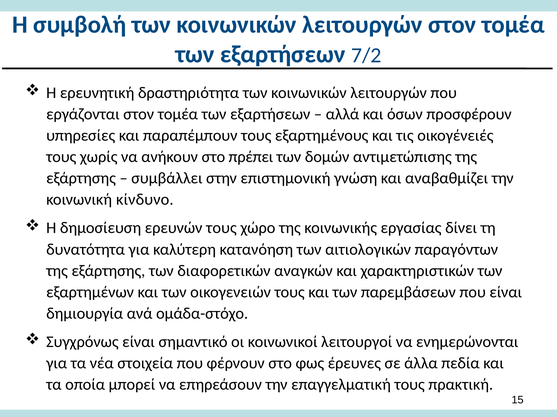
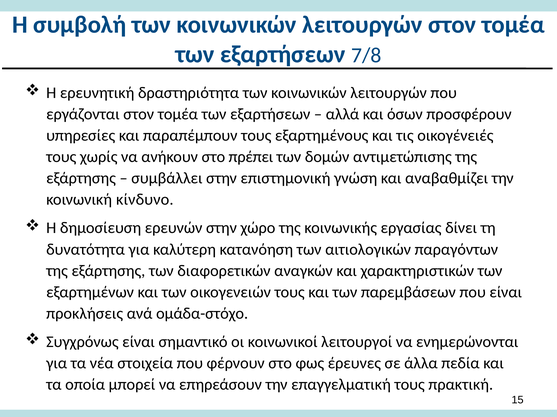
7/2: 7/2 -> 7/8 (366, 55)
ερευνών τους: τους -> στην (221, 228)
δημιουργία: δημιουργία -> προκλήσεις (85, 314)
